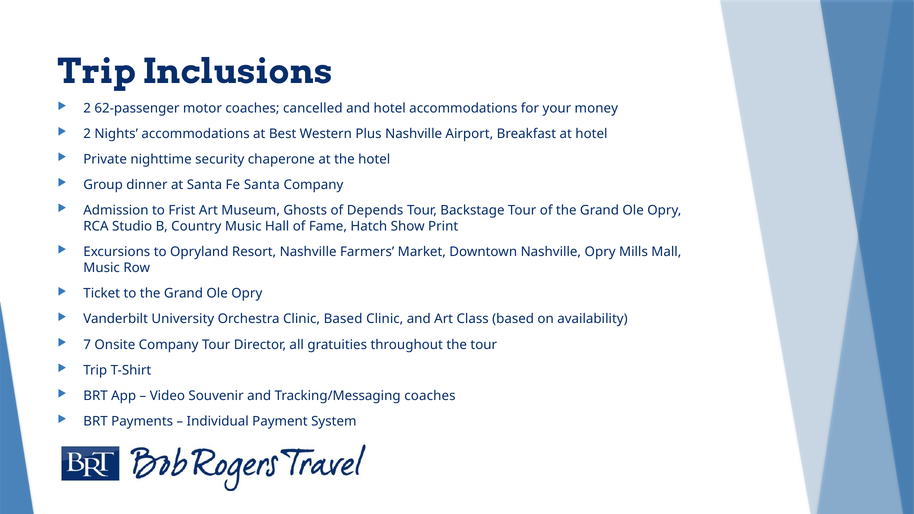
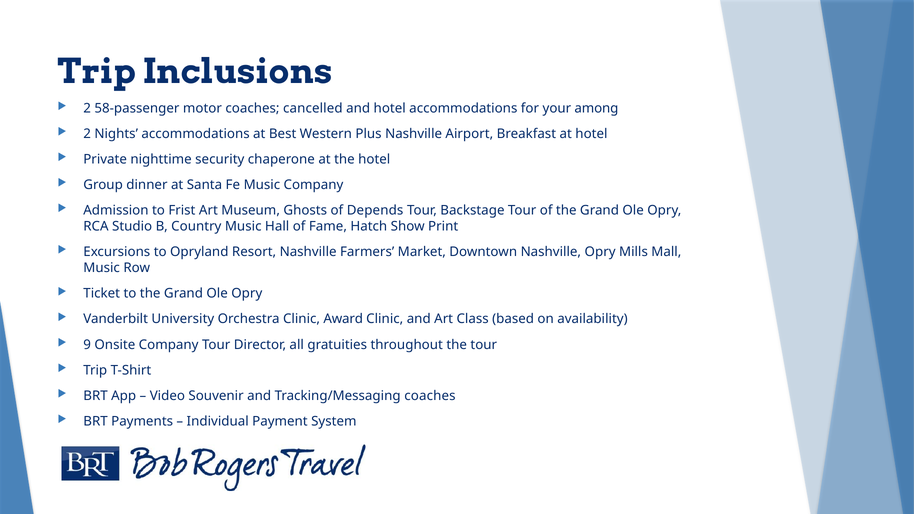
62-passenger: 62-passenger -> 58-passenger (137, 108)
money: money -> among (596, 108)
Fe Santa: Santa -> Music (262, 185)
Clinic Based: Based -> Award (343, 319)
7: 7 -> 9 (87, 345)
